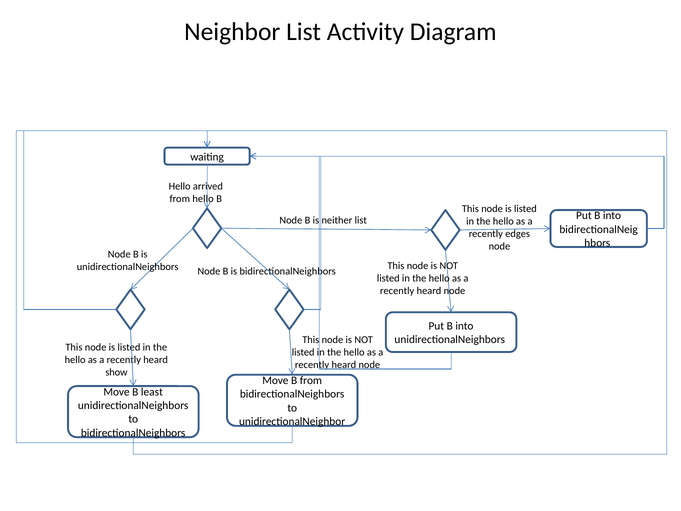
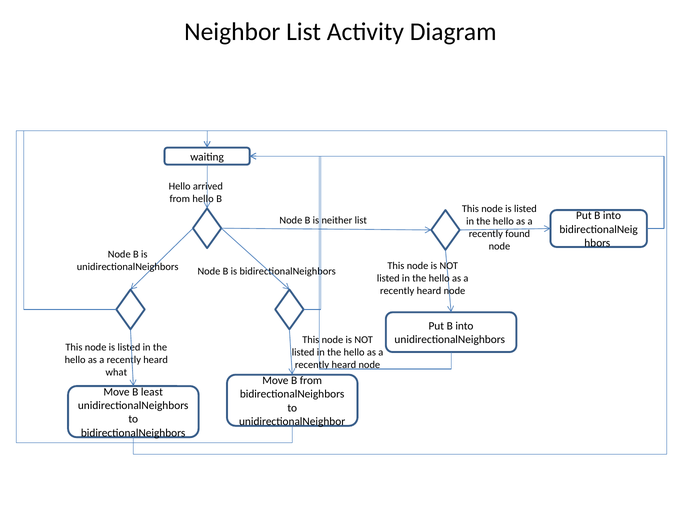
edges: edges -> found (518, 234)
show: show -> what (116, 372)
